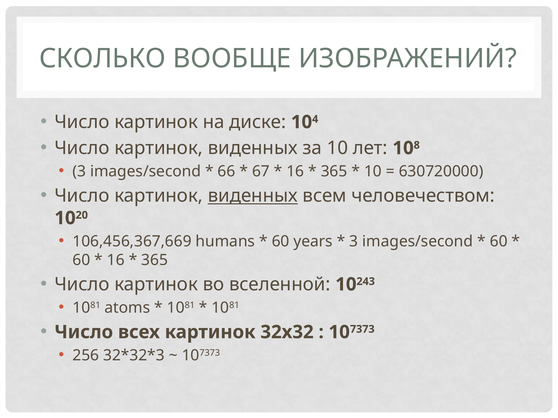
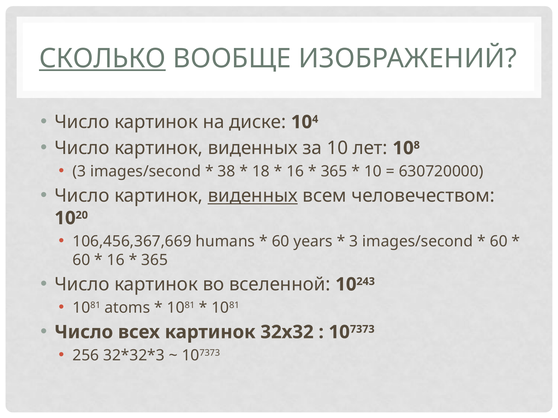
СКОЛЬКО underline: none -> present (102, 59)
66: 66 -> 38 (227, 172)
67: 67 -> 18 (261, 172)
